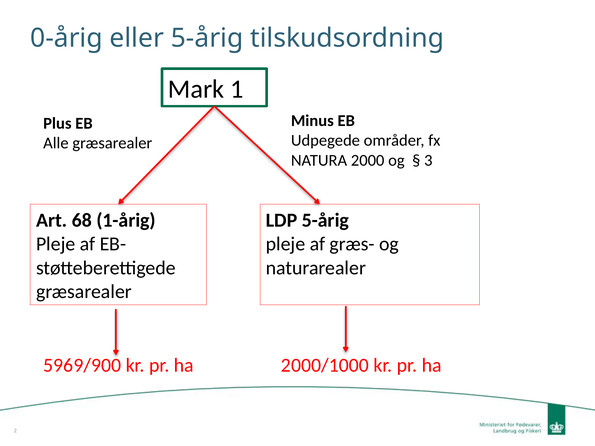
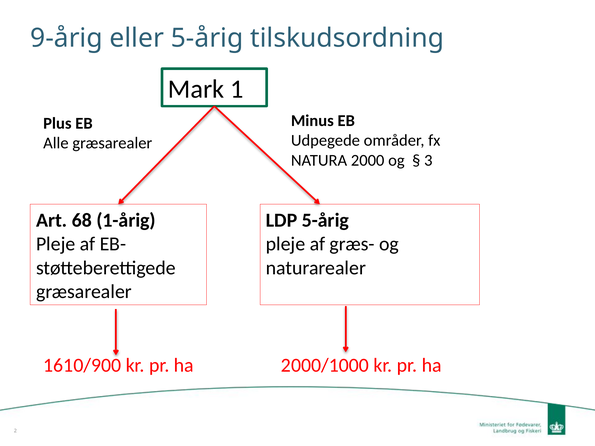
0-årig: 0-årig -> 9-årig (66, 38)
5969/900: 5969/900 -> 1610/900 (82, 366)
